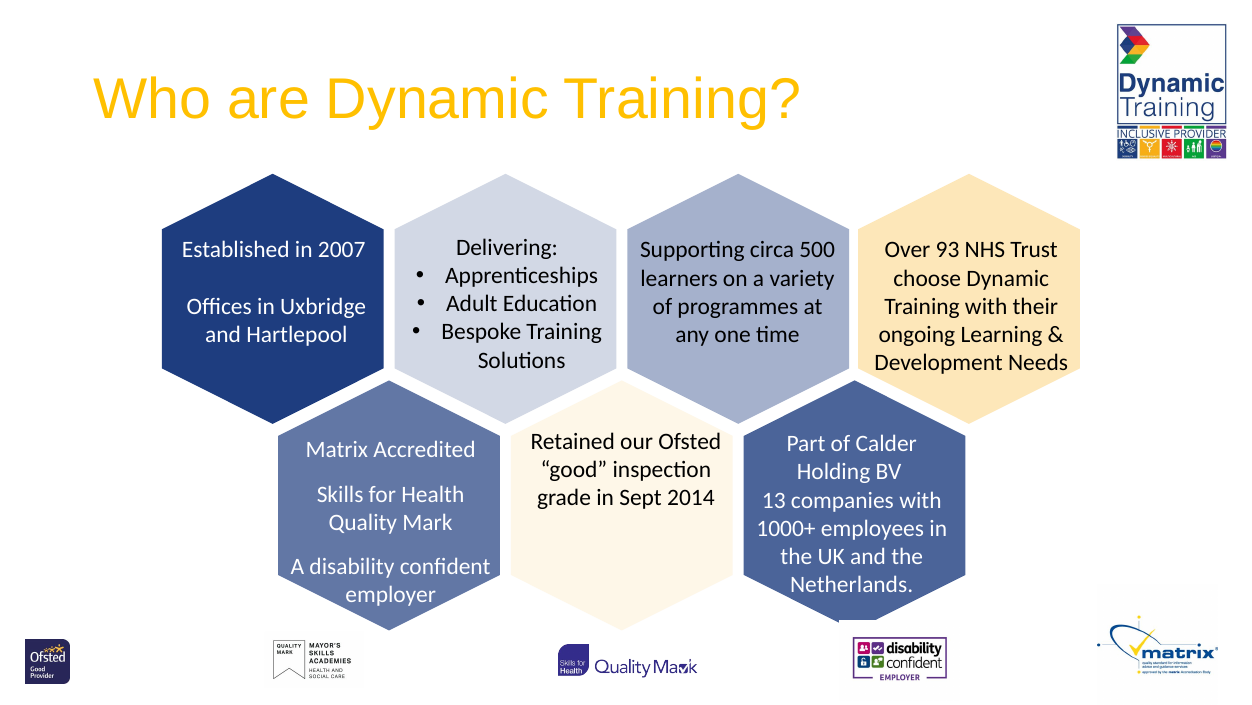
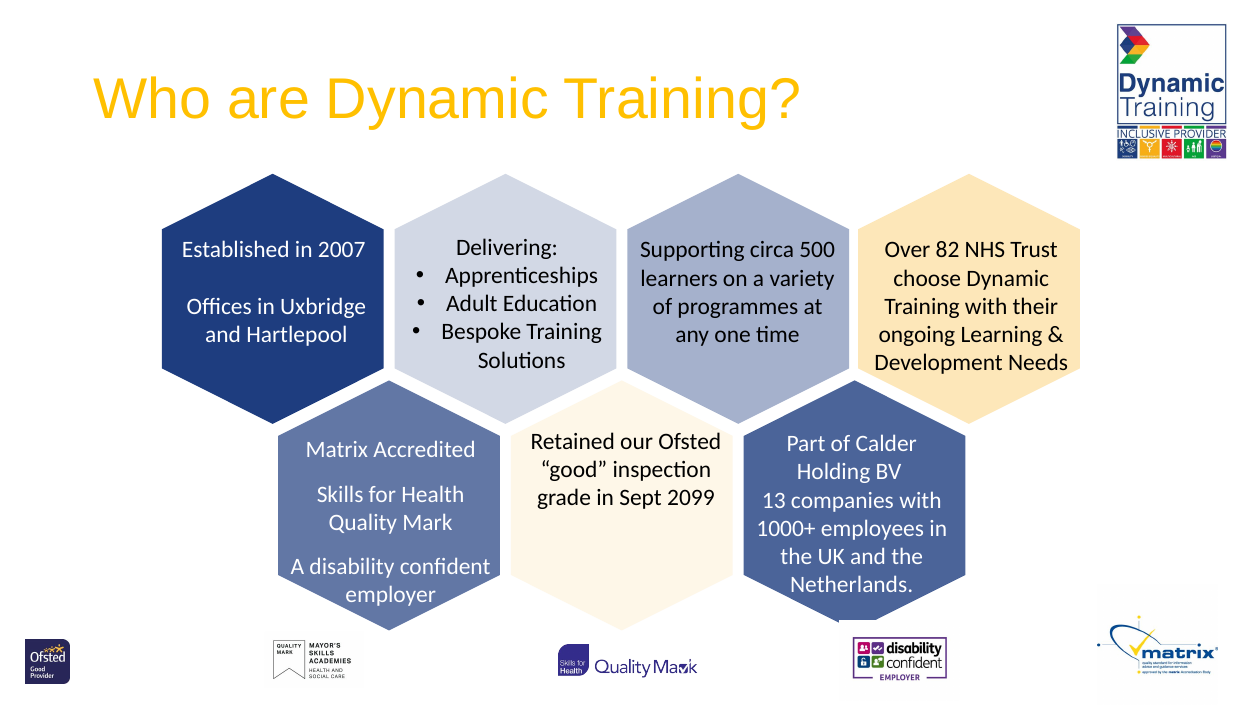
93: 93 -> 82 (948, 250)
2014: 2014 -> 2099 (691, 498)
